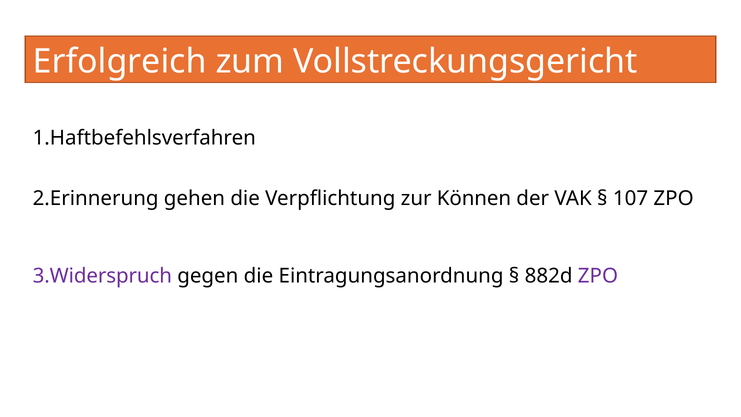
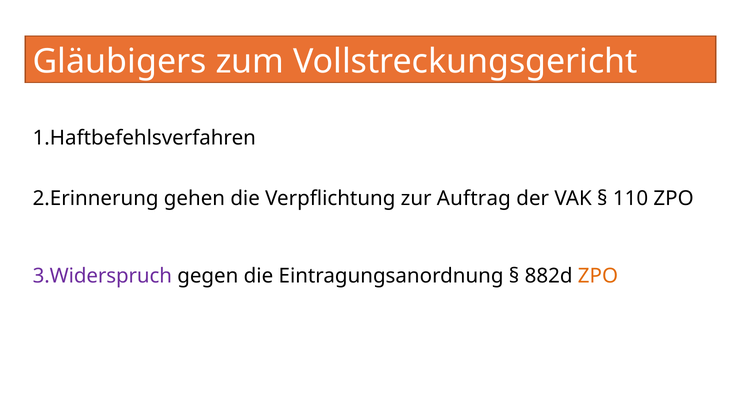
Erfolgreich: Erfolgreich -> Gläubigers (120, 62)
Können: Können -> Auftrag (474, 199)
107: 107 -> 110 (631, 199)
ZPO colour: purple -> orange (598, 276)
